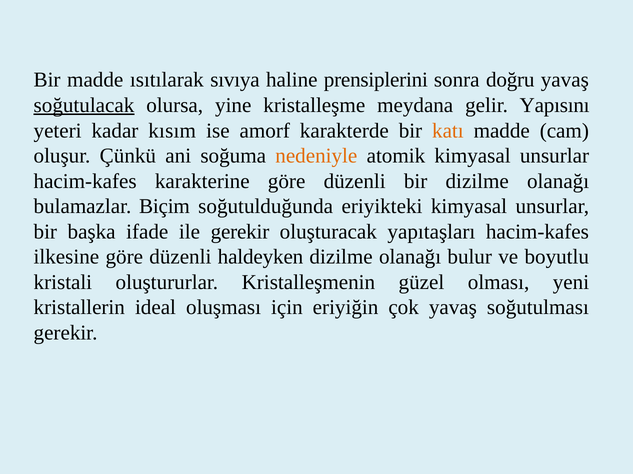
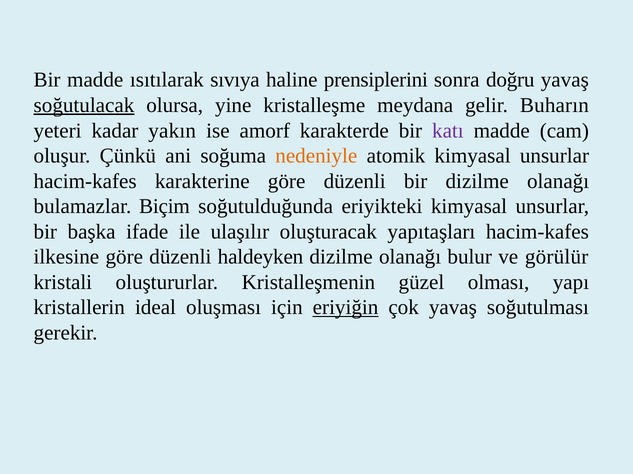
Yapısını: Yapısını -> Buharın (554, 105)
kısım: kısım -> yakın (172, 131)
katı colour: orange -> purple (448, 131)
ile gerekir: gerekir -> ulaşılır (240, 232)
boyutlu: boyutlu -> görülür (557, 257)
yeni: yeni -> yapı (571, 283)
eriyiğin underline: none -> present (346, 308)
